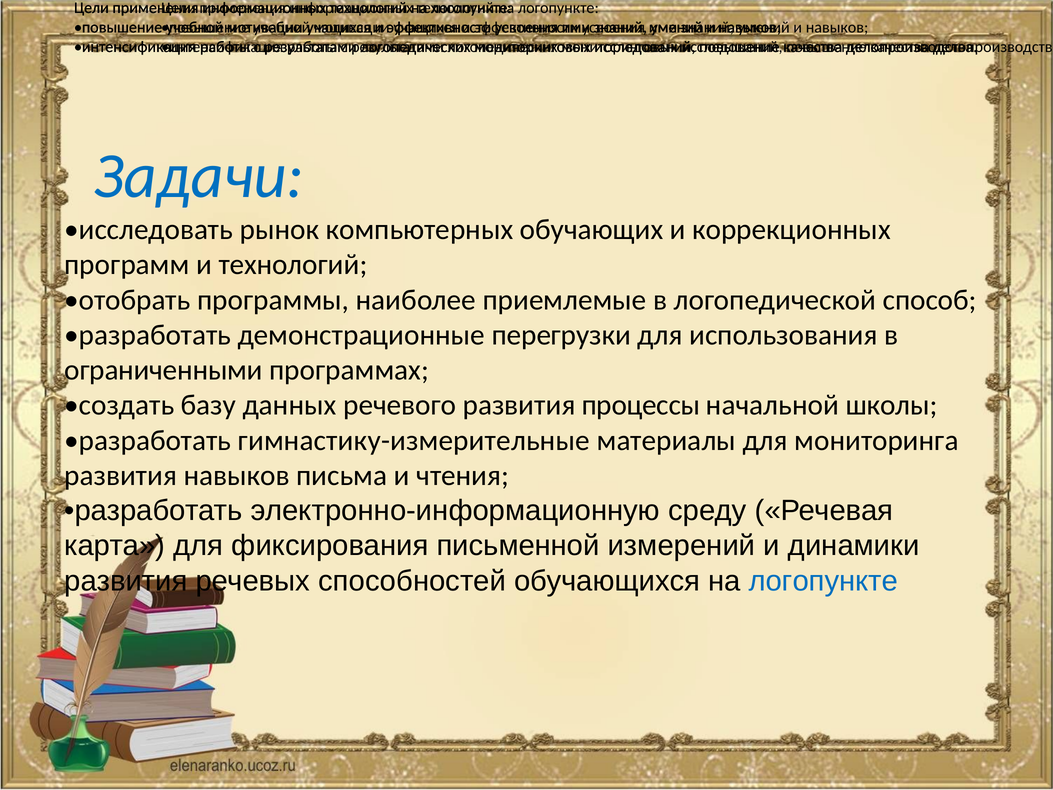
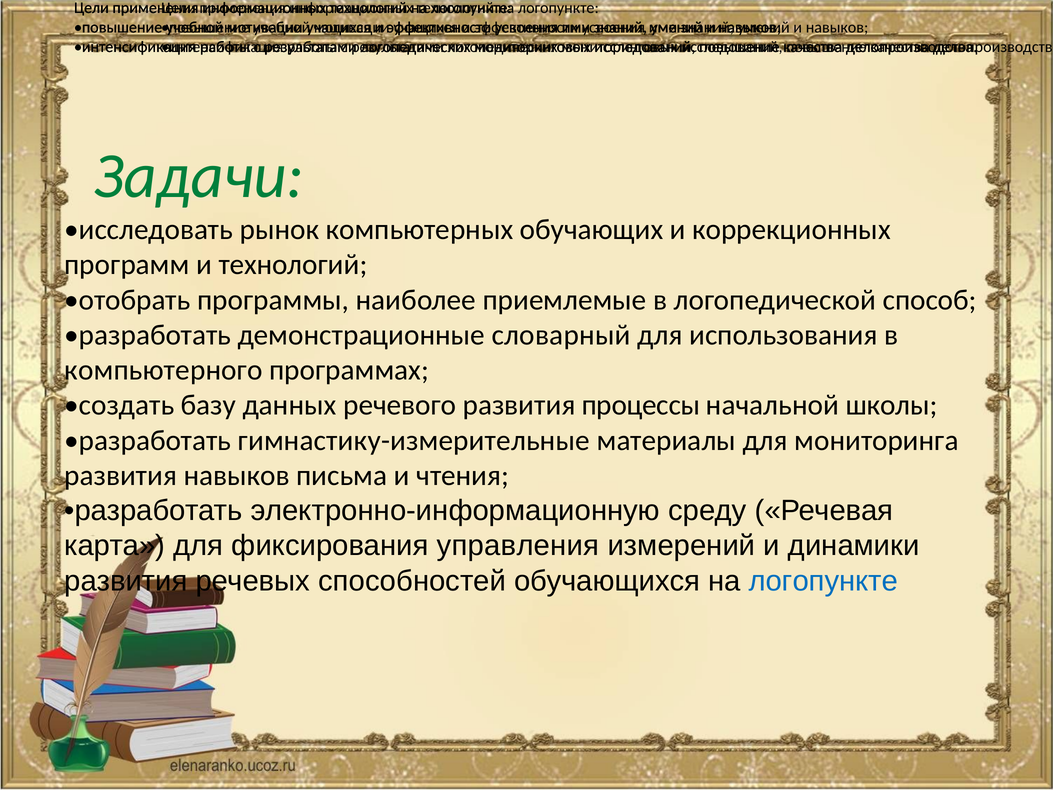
Задачи colour: blue -> green (199, 176)
перегрузки: перегрузки -> словарный (561, 335)
ограниченными: ограниченными -> компьютерного (163, 370)
письменной: письменной -> управления (518, 546)
